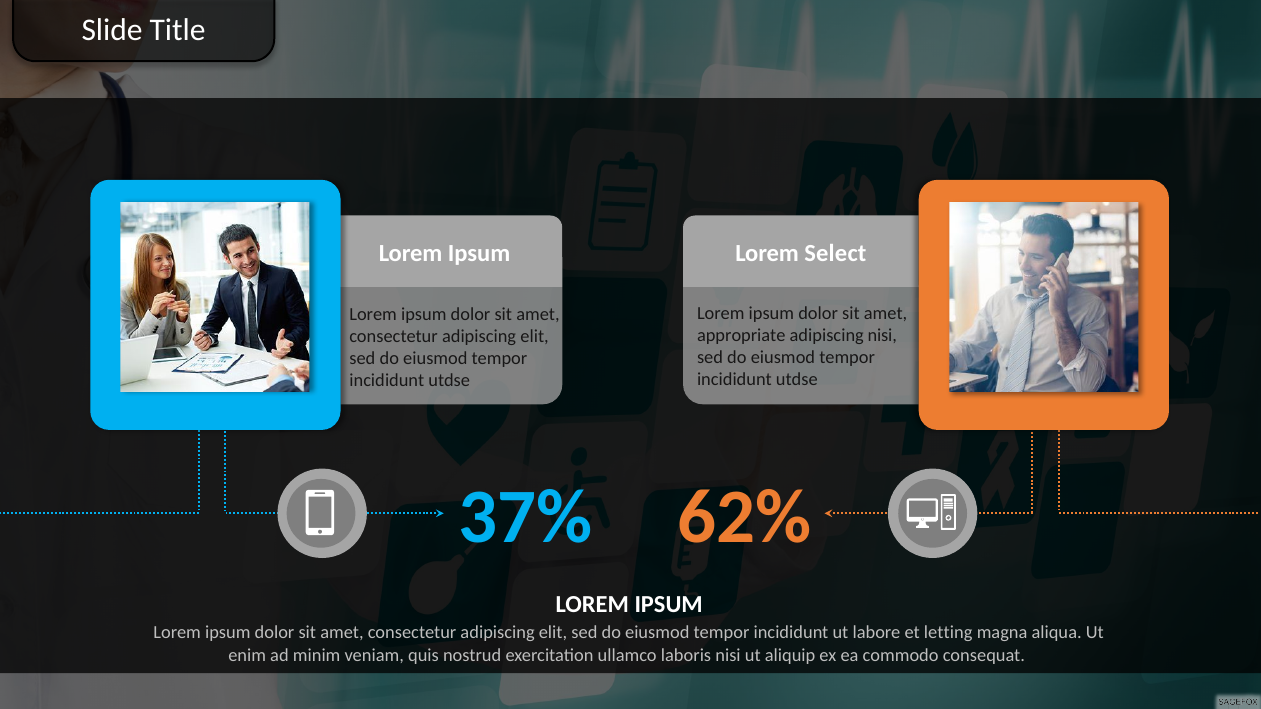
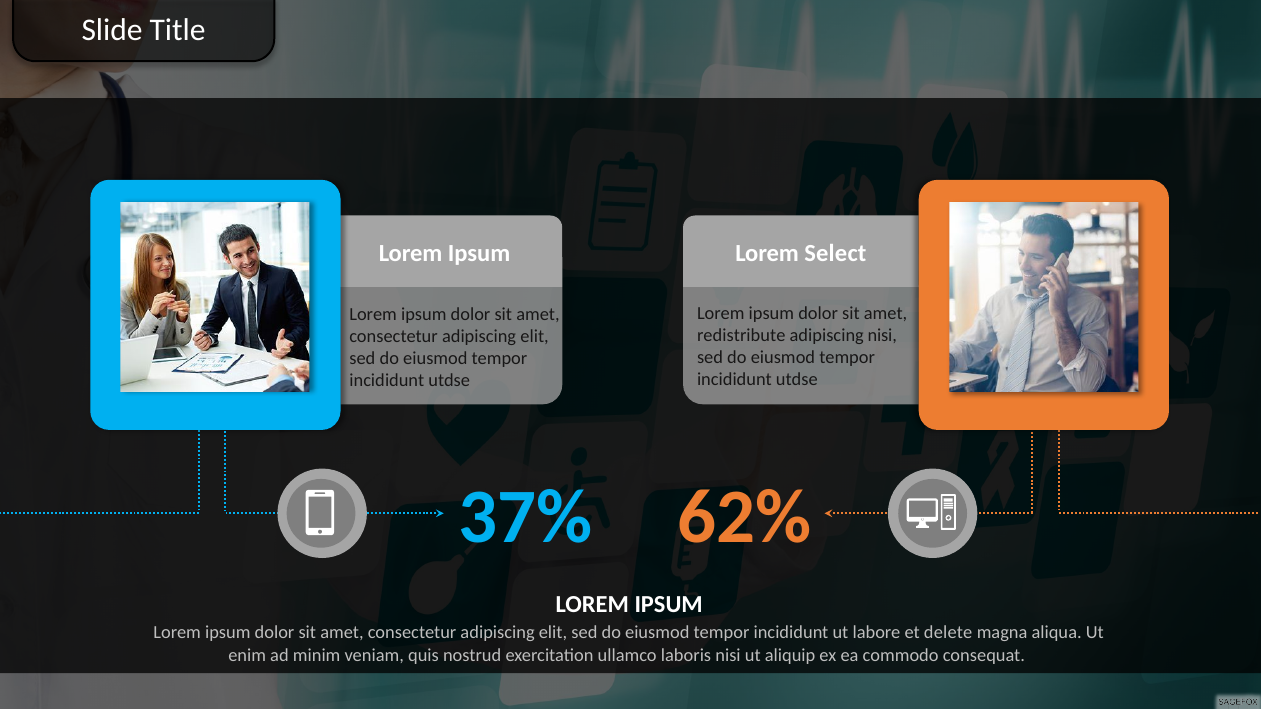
appropriate: appropriate -> redistribute (741, 335)
letting: letting -> delete (948, 633)
